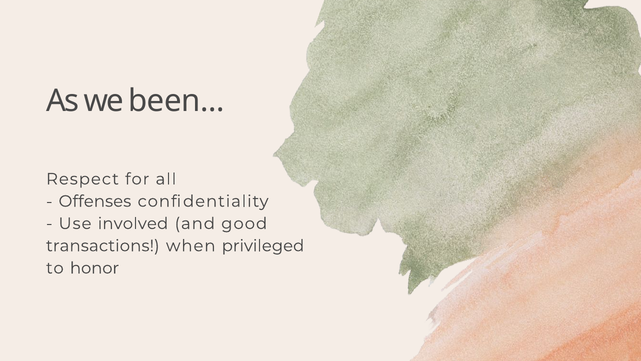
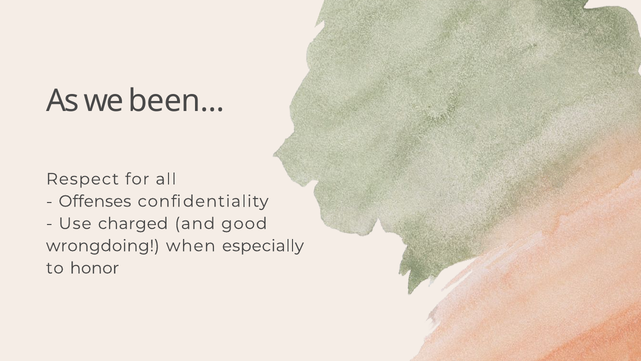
involved: involved -> charged (133, 223)
transactions: transactions -> wrongdoing (103, 246)
privileged: privileged -> especially (263, 246)
